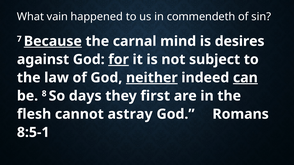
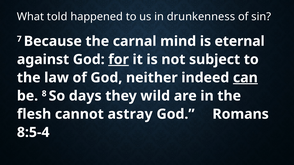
vain: vain -> told (57, 17)
commendeth: commendeth -> drunkenness (201, 17)
Because underline: present -> none (53, 41)
desires: desires -> eternal (240, 41)
neither underline: present -> none (152, 78)
first: first -> wild (155, 96)
8:5-1: 8:5-1 -> 8:5-4 (33, 133)
